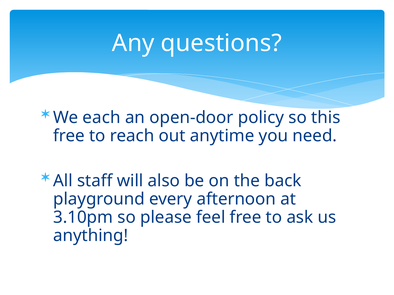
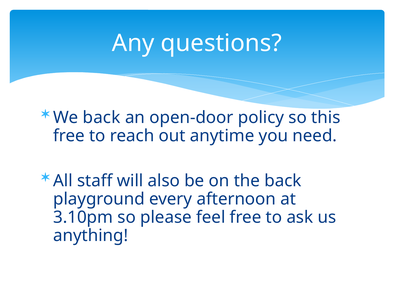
We each: each -> back (101, 118)
